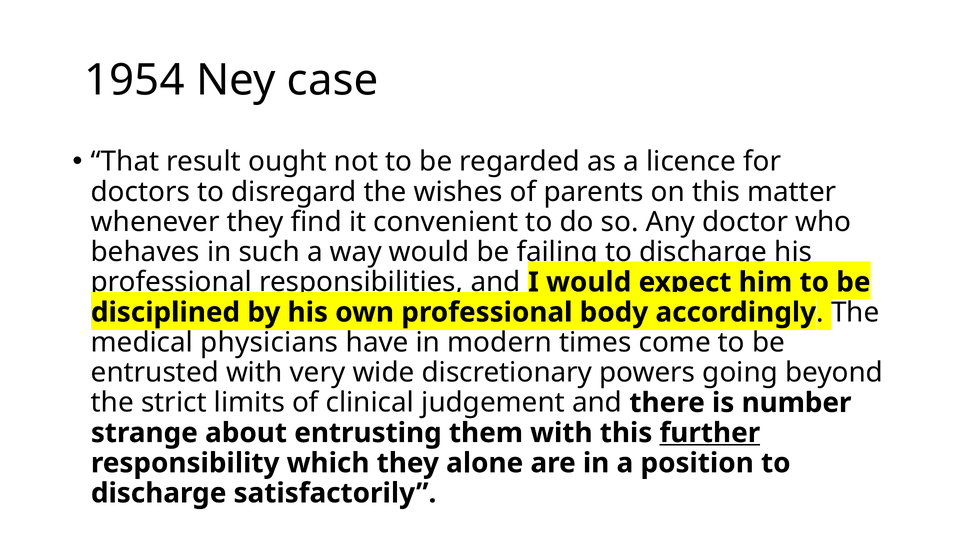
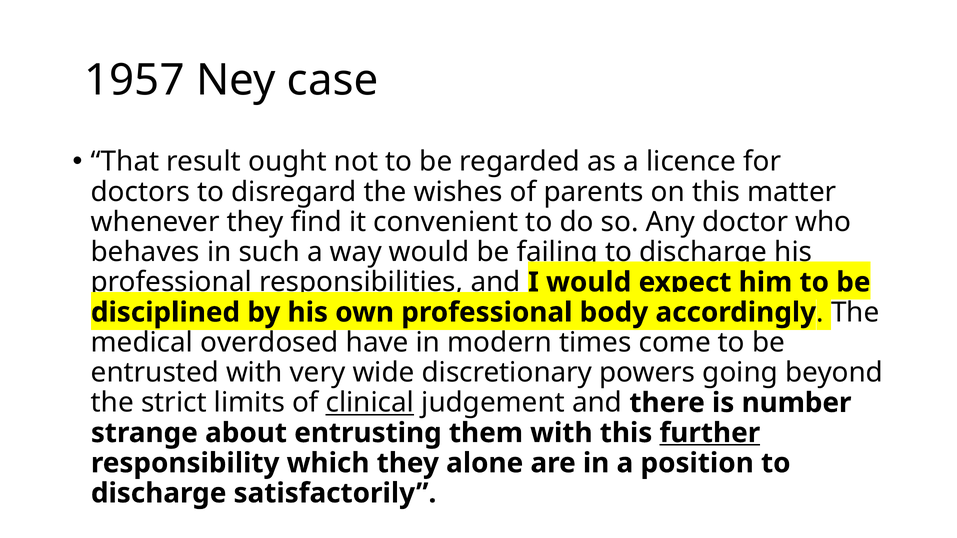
1954: 1954 -> 1957 (134, 80)
physicians: physicians -> overdosed (269, 343)
clinical underline: none -> present (370, 403)
